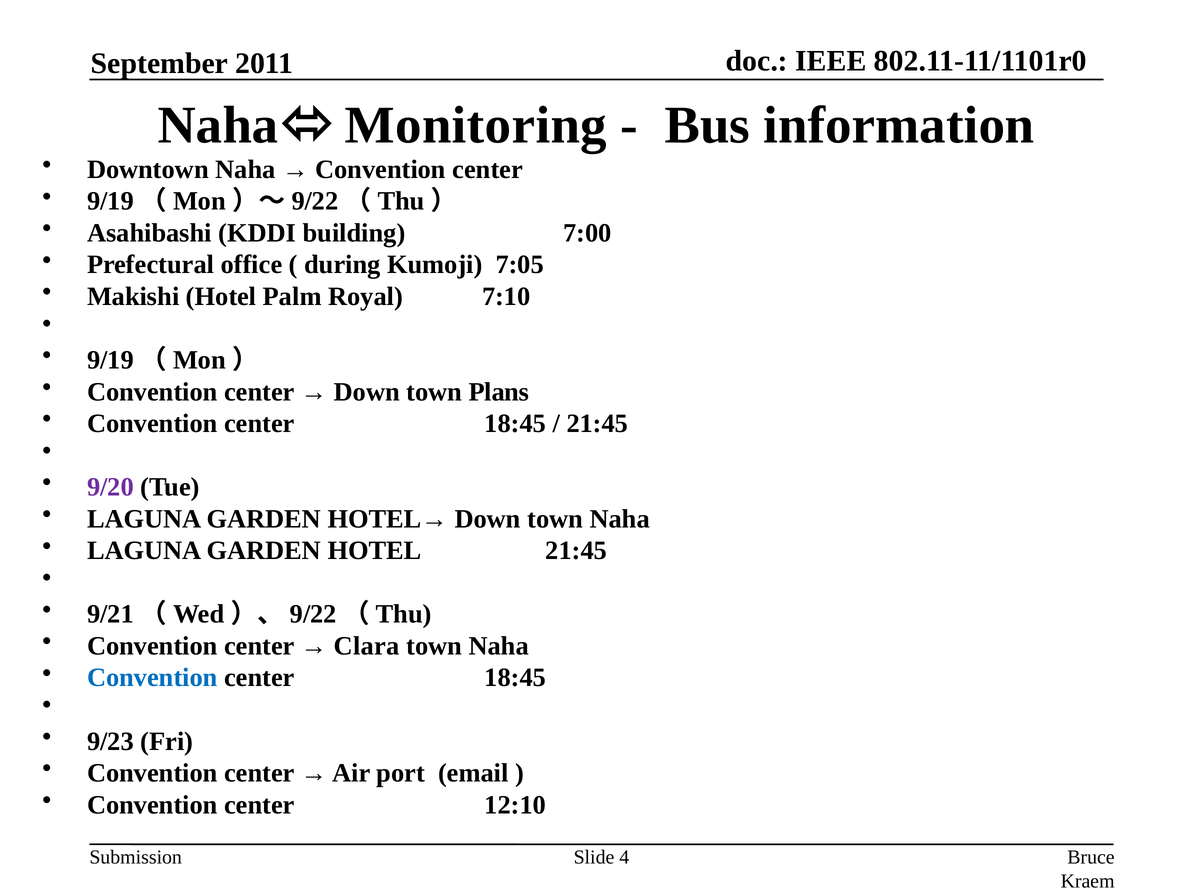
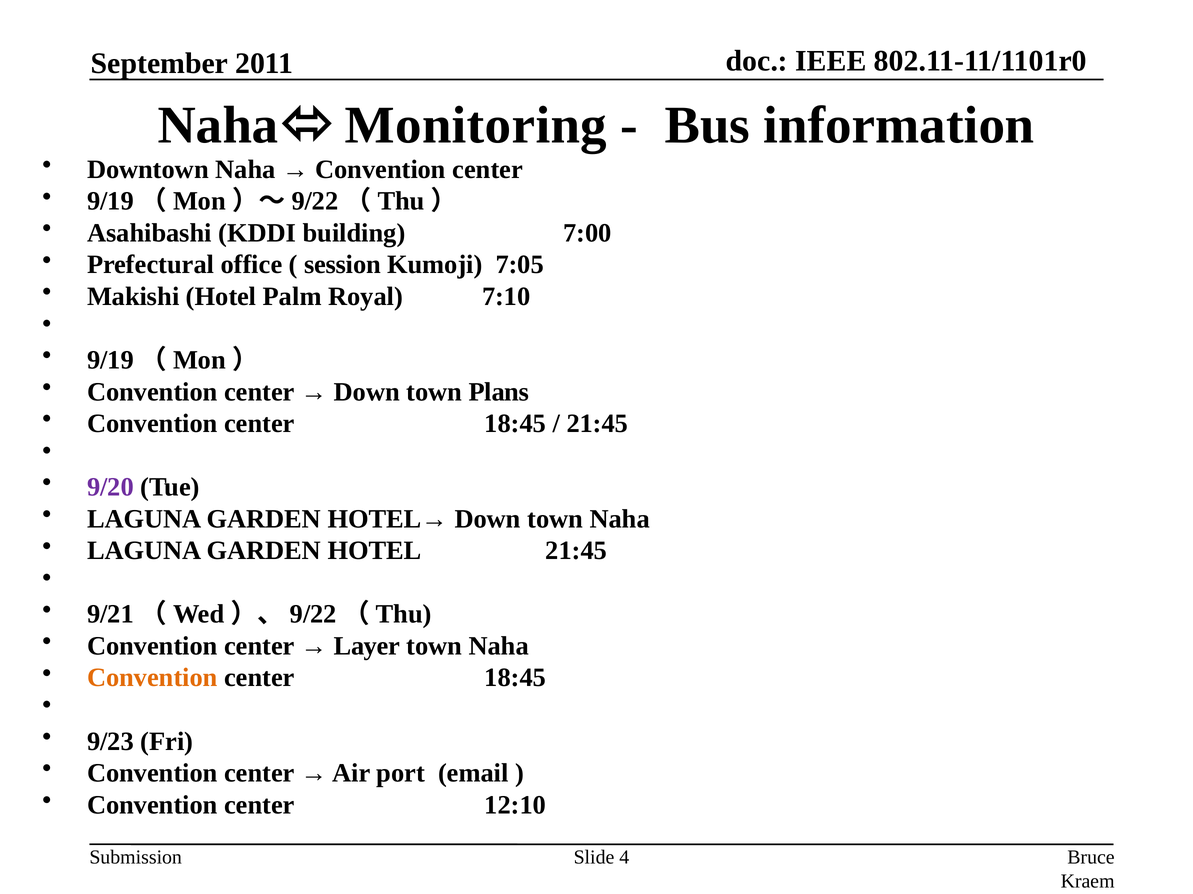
during: during -> session (342, 265)
Clara: Clara -> Layer (367, 647)
Convention colour: blue -> orange (152, 678)
